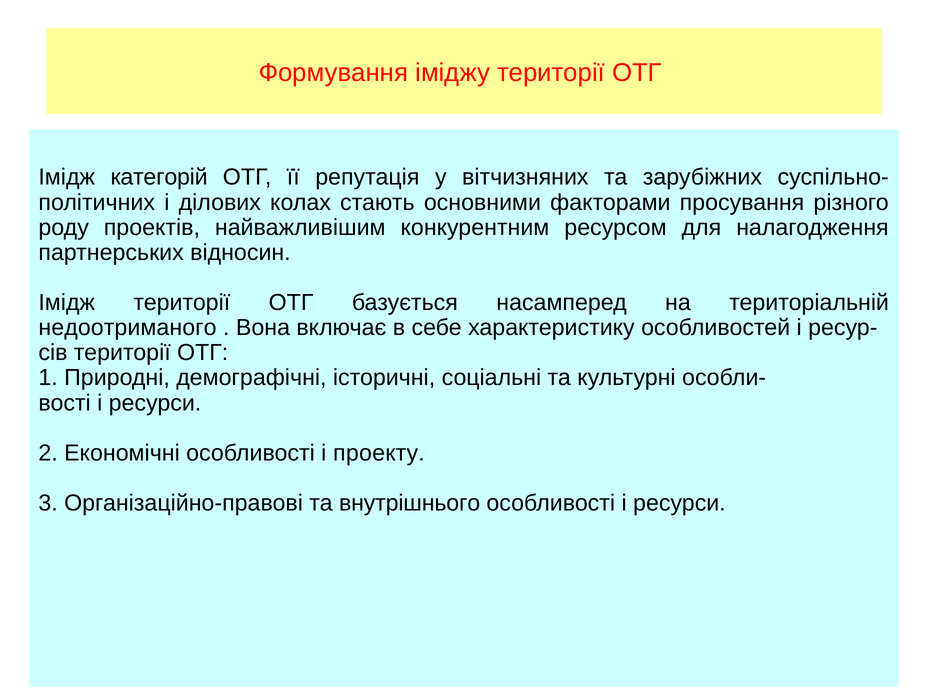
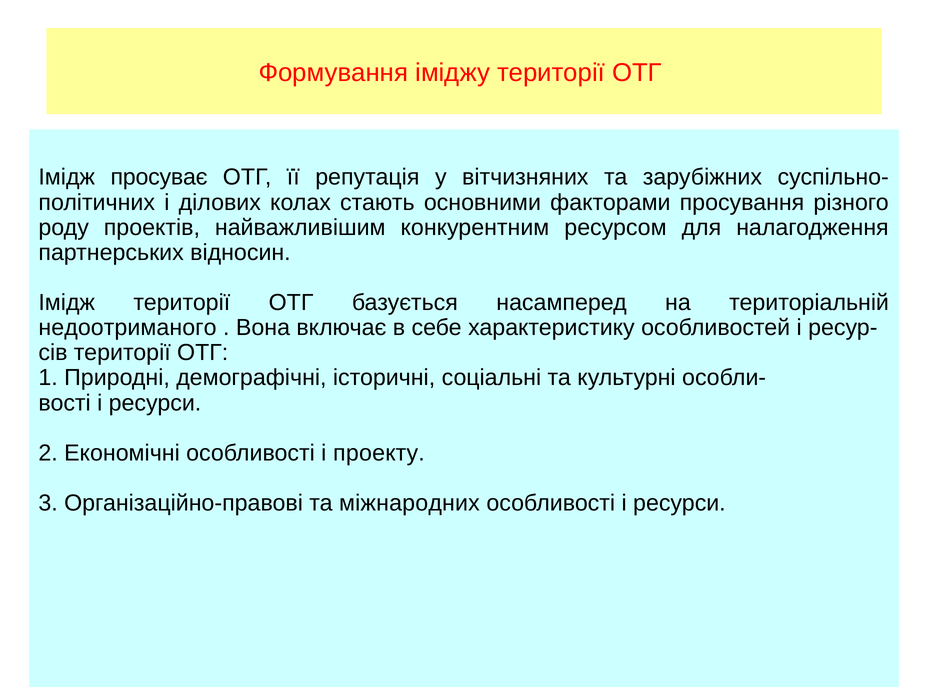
категорій: категорій -> просуває (159, 177)
внутрішнього: внутрішнього -> міжнародних (409, 503)
